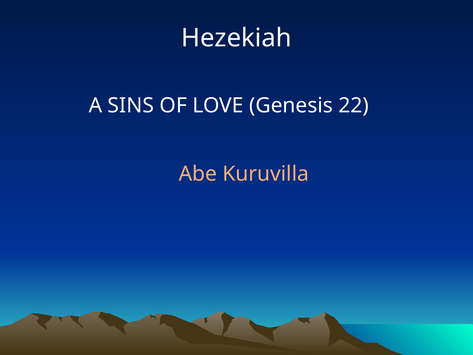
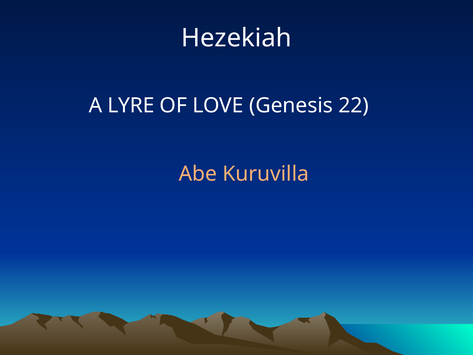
SINS: SINS -> LYRE (131, 106)
